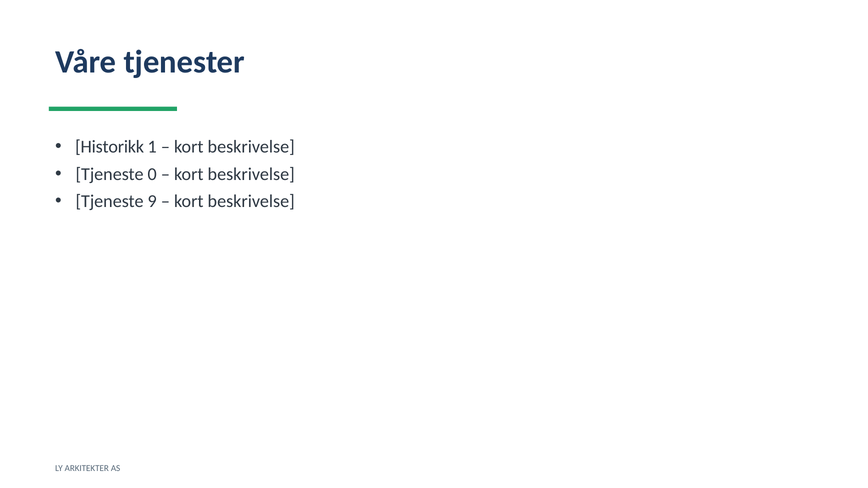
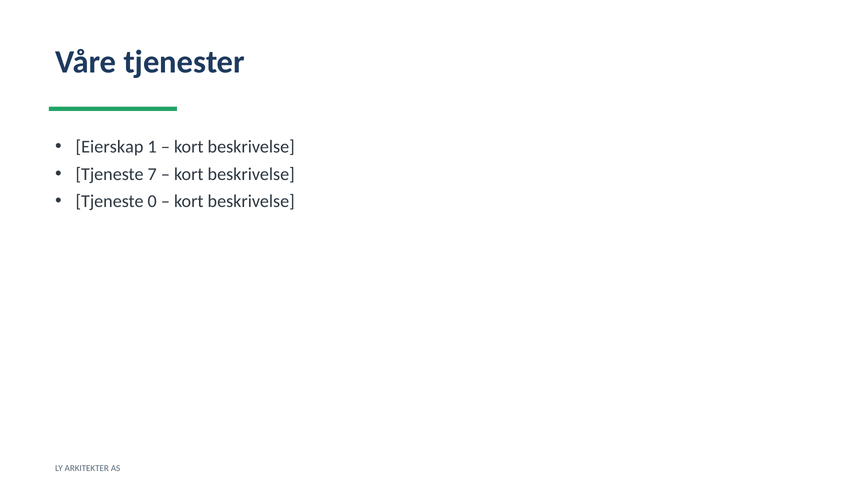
Historikk: Historikk -> Eierskap (110, 147)
0: 0 -> 7 (152, 174)
9: 9 -> 0 (152, 201)
